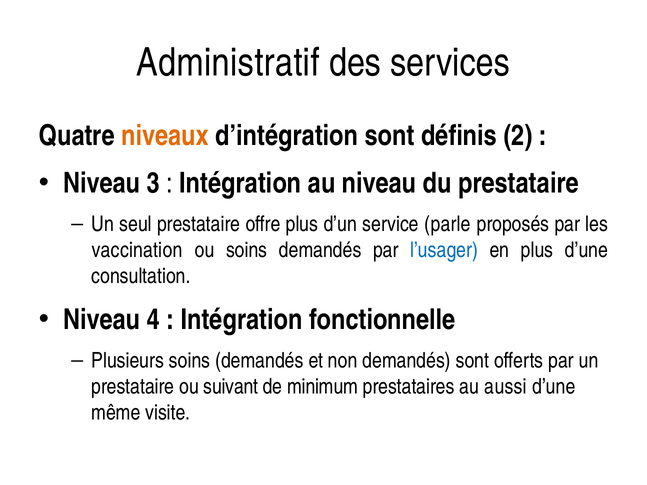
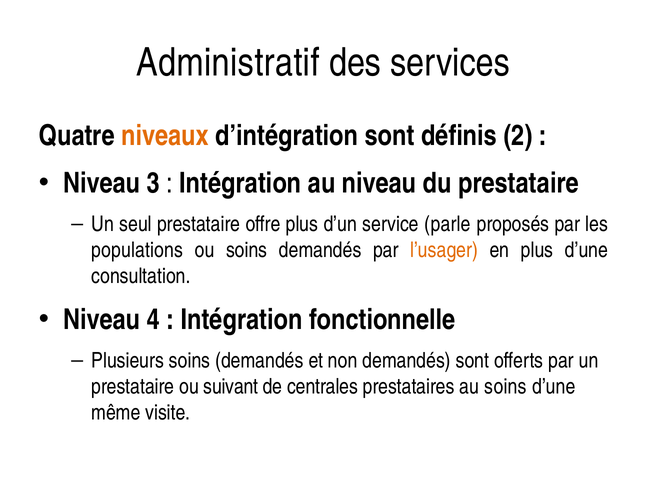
vaccination: vaccination -> populations (137, 250)
l’usager colour: blue -> orange (444, 250)
minimum: minimum -> centrales (323, 387)
au aussi: aussi -> soins (506, 387)
